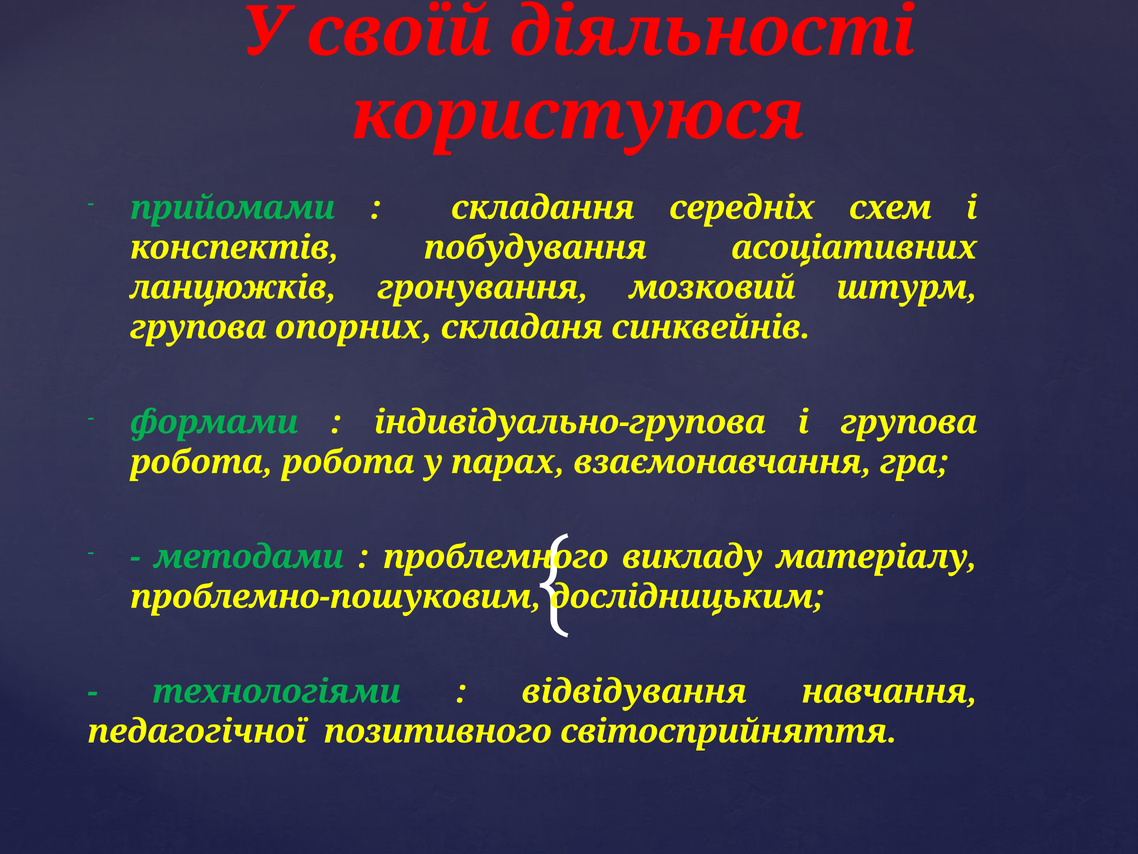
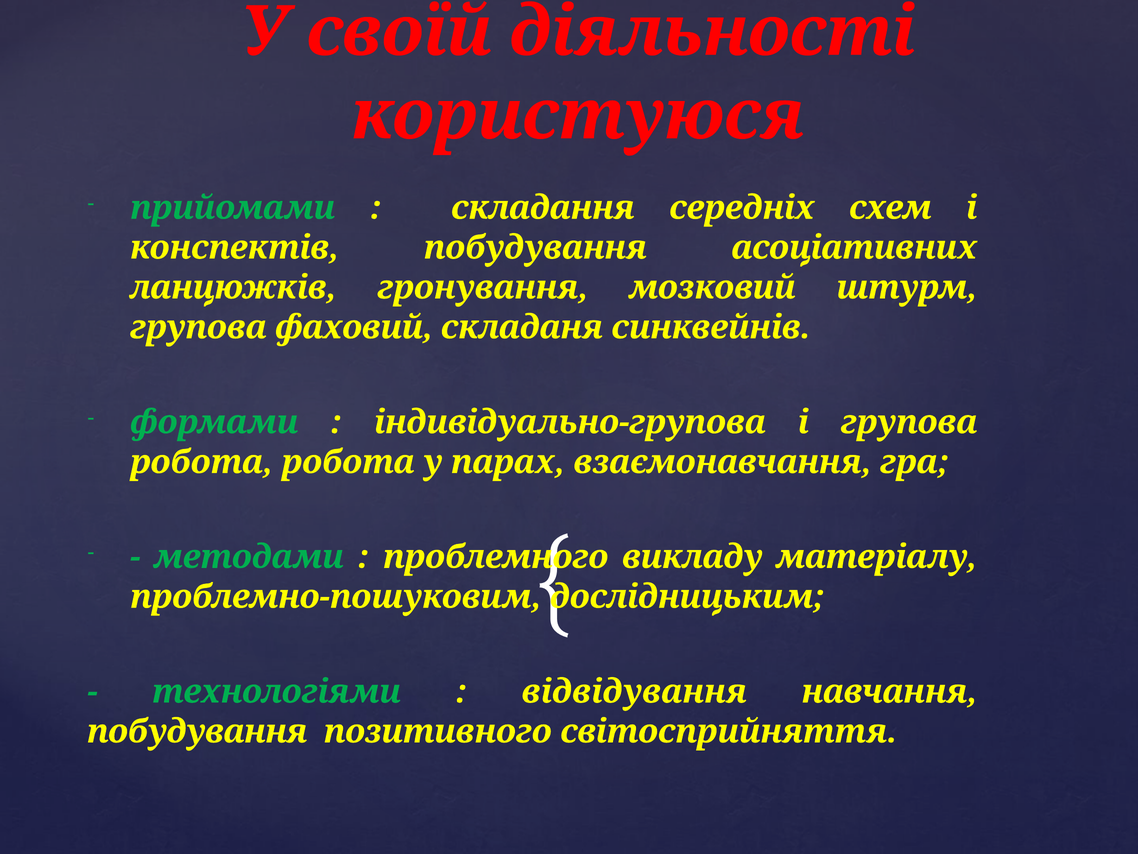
опорних: опорних -> фаховий (354, 327)
педагогічної: педагогічної -> побудування (197, 731)
